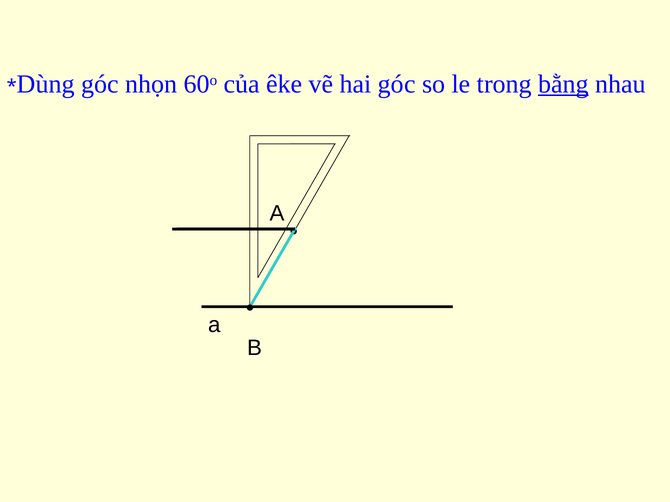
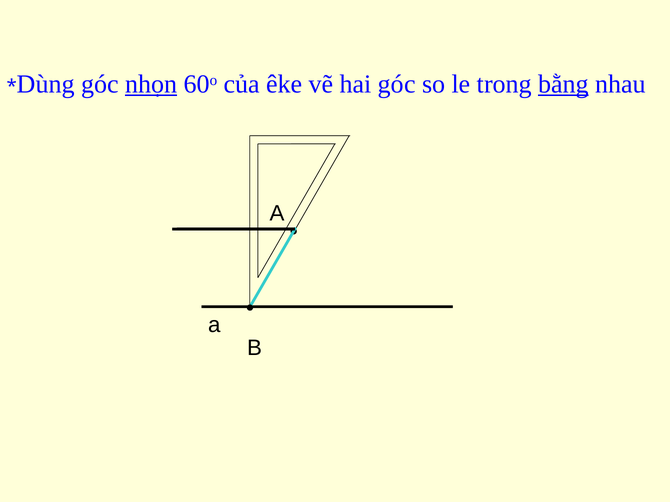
nhọn underline: none -> present (151, 84)
